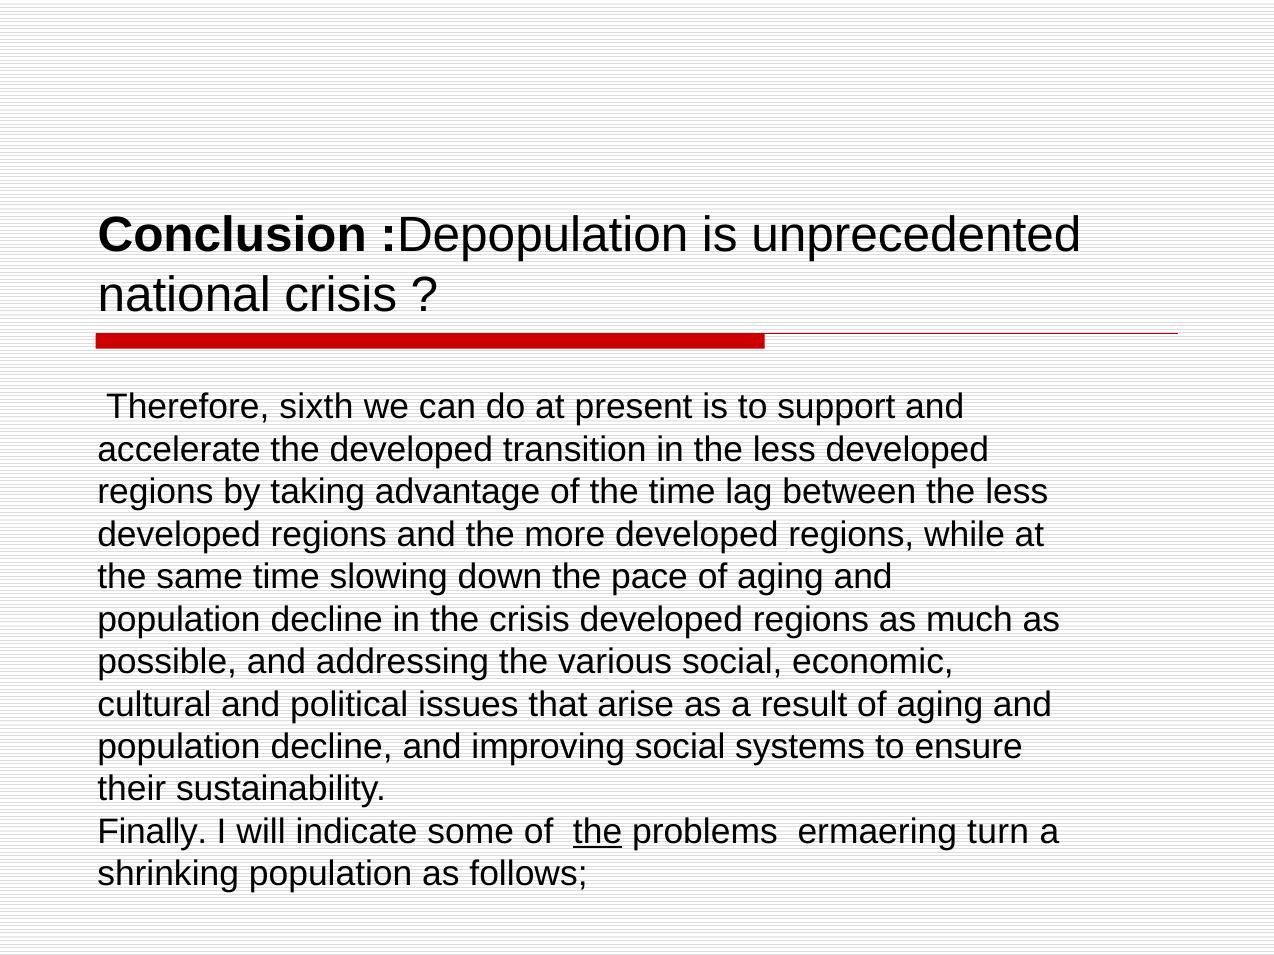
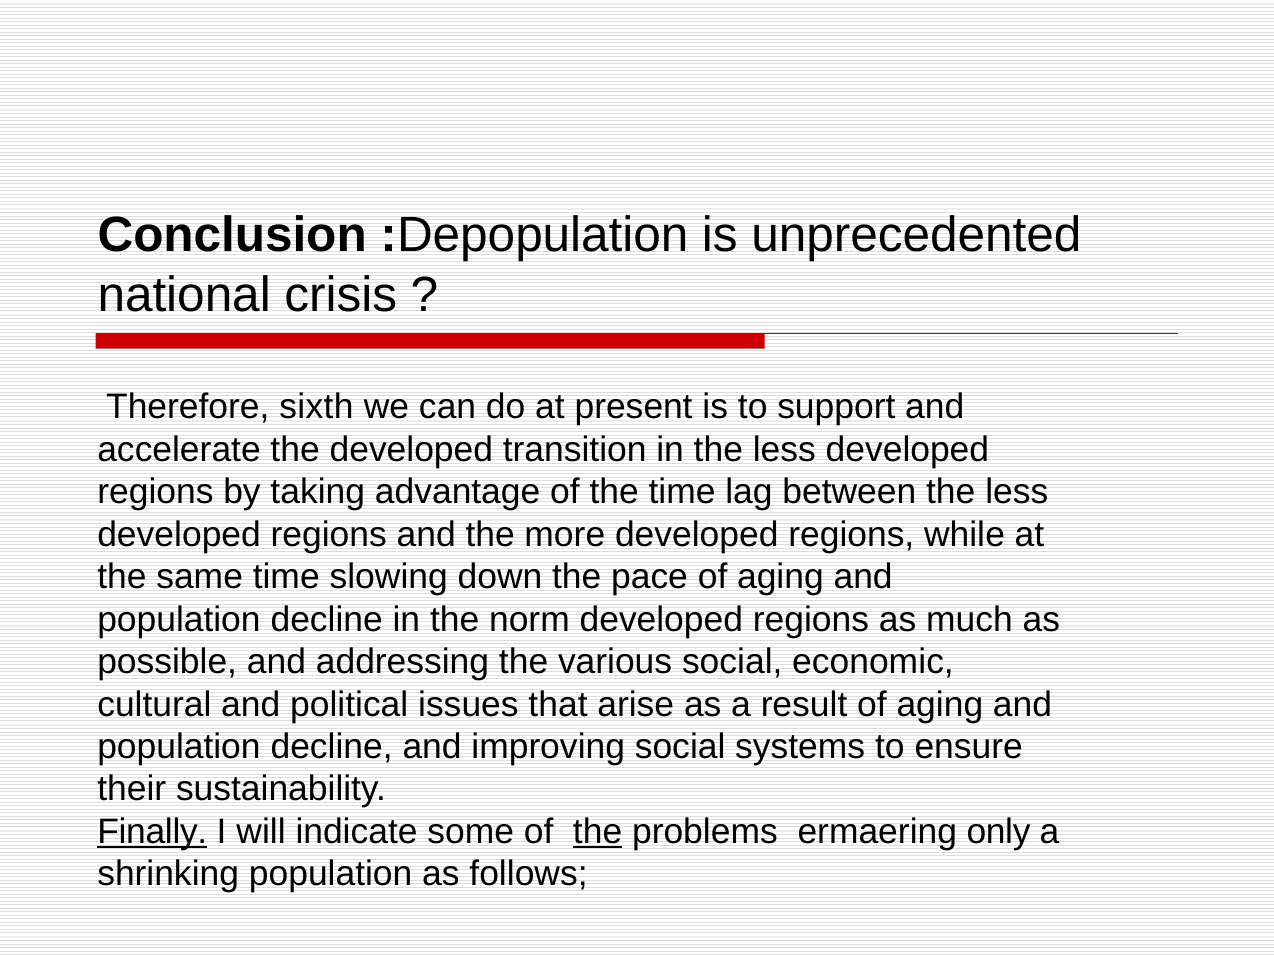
the crisis: crisis -> norm (529, 620)
Finally underline: none -> present (152, 832)
turn: turn -> only (999, 832)
